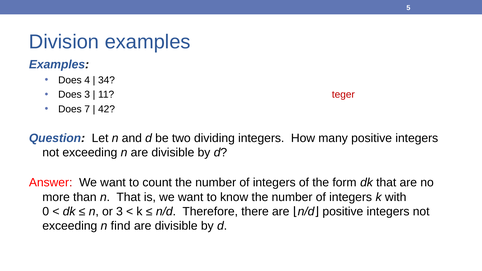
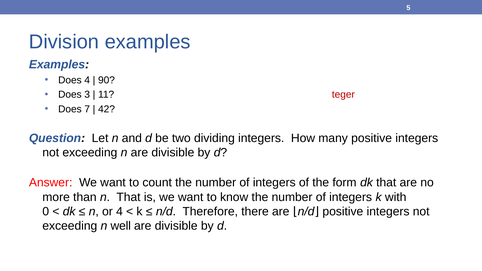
34: 34 -> 90 (107, 80)
or 3: 3 -> 4 (119, 212)
find: find -> well (121, 226)
